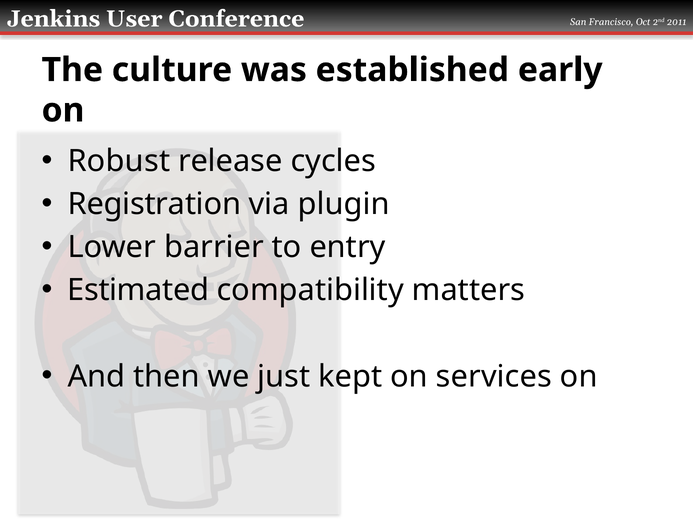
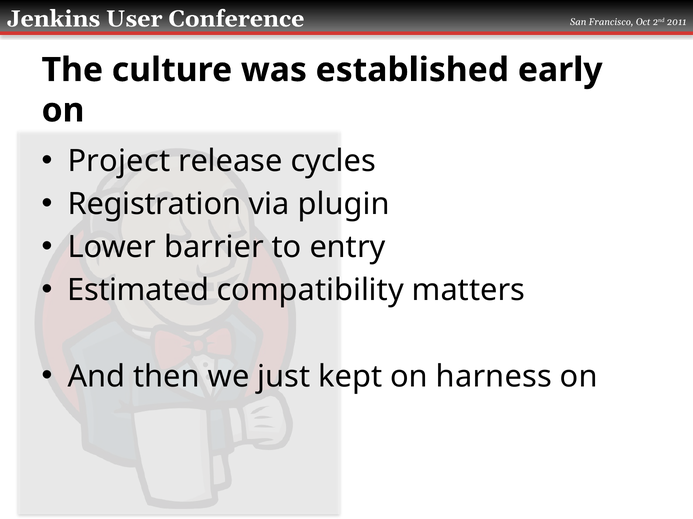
Robust: Robust -> Project (119, 161)
services: services -> harness (494, 377)
